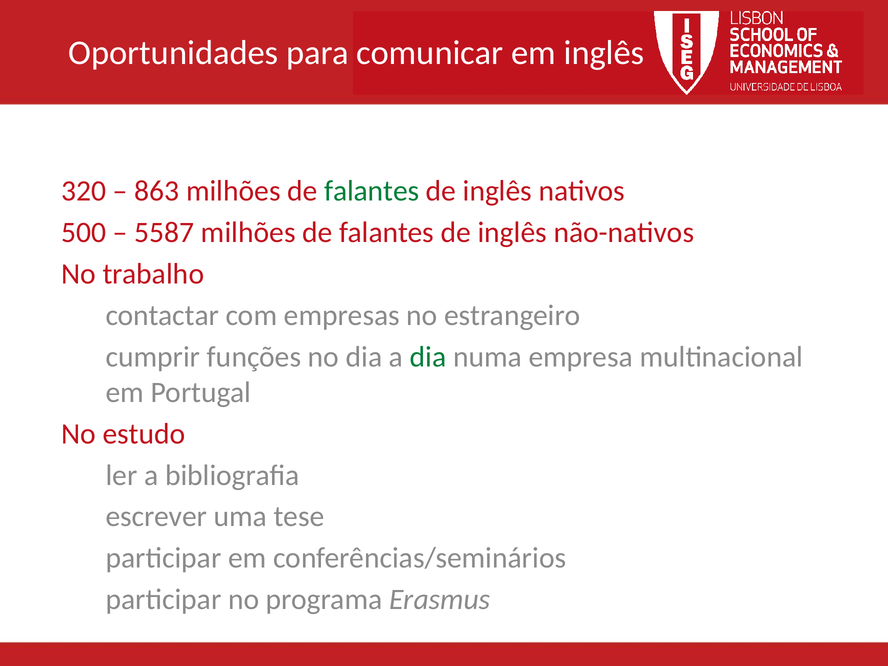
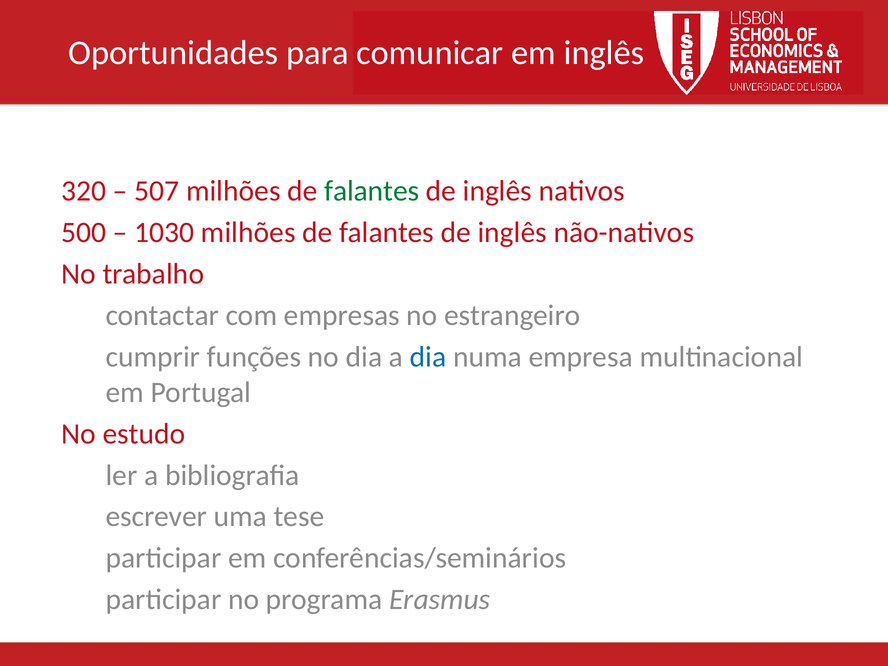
863: 863 -> 507 (157, 191)
5587: 5587 -> 1030 (164, 233)
dia colour: green -> blue (428, 357)
